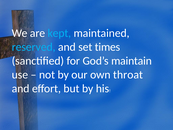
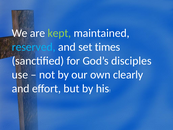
kept colour: light blue -> light green (59, 33)
maintain: maintain -> disciples (131, 61)
throat: throat -> clearly (128, 75)
